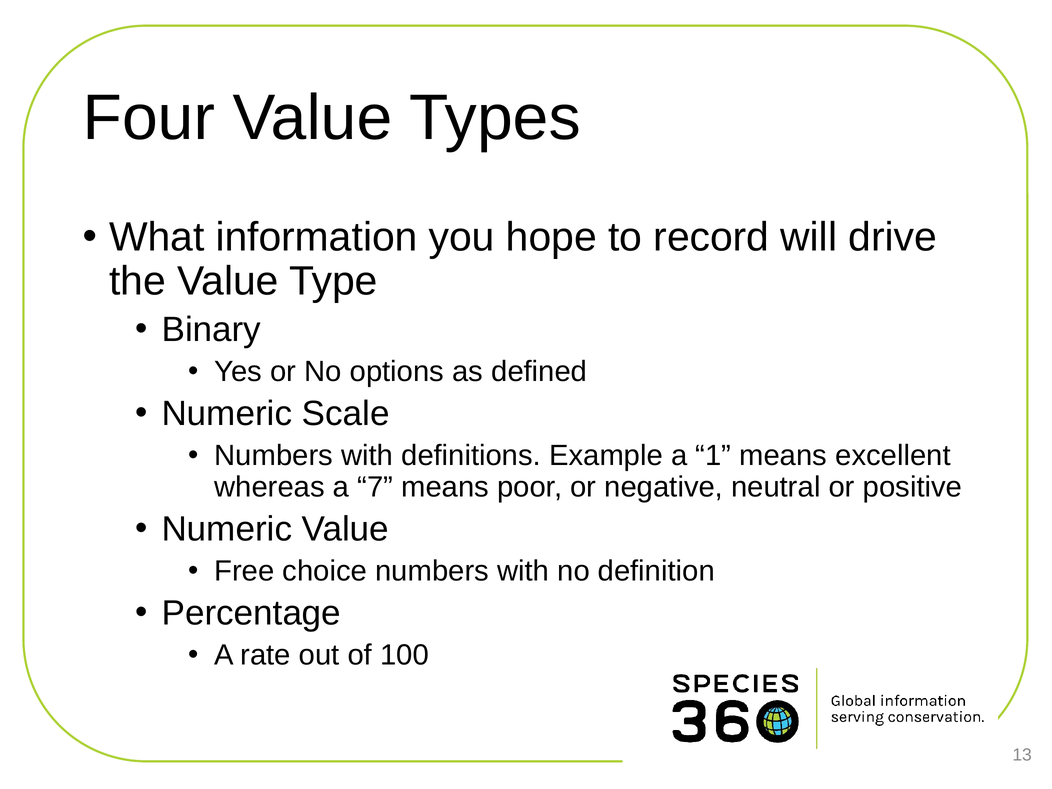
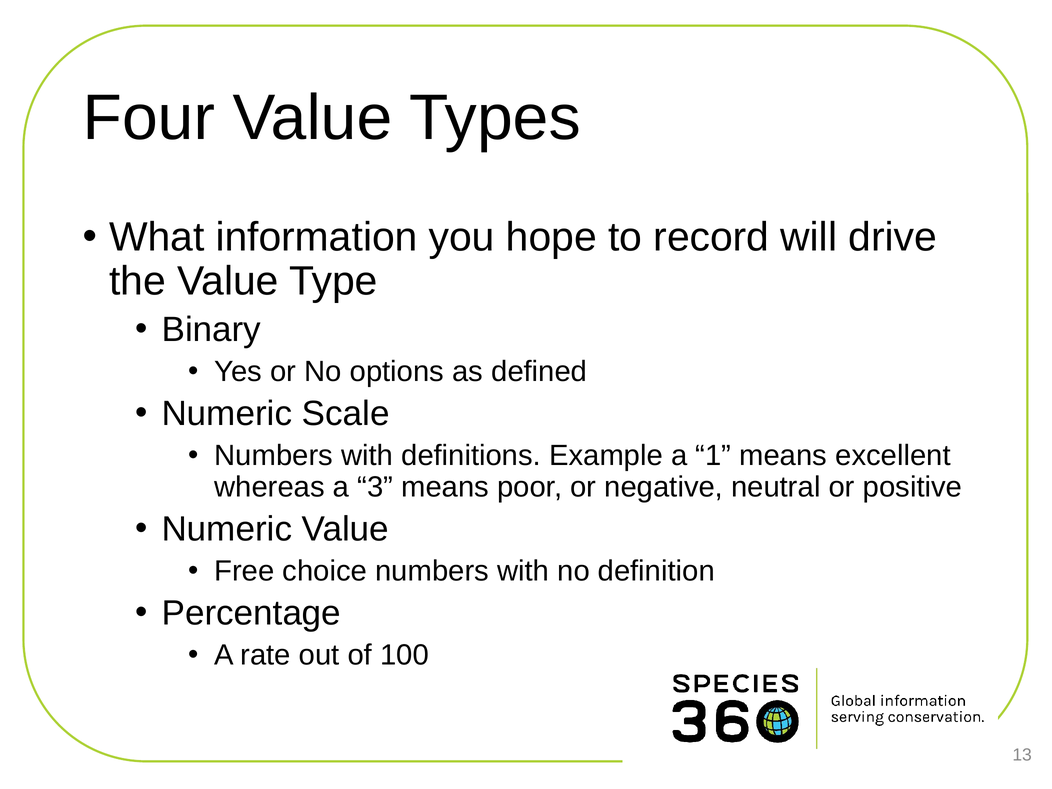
7: 7 -> 3 (375, 487)
